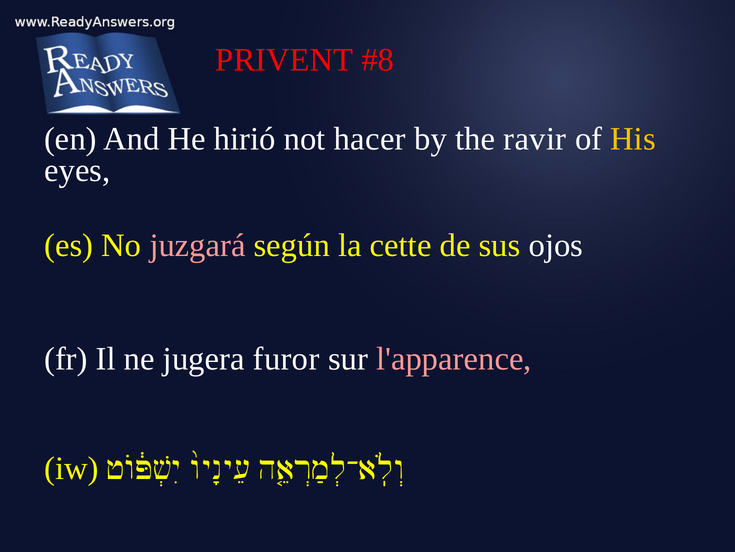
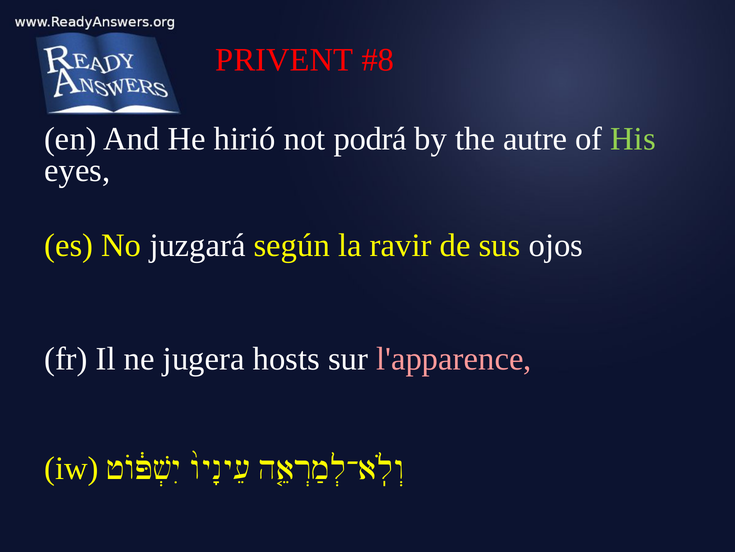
hacer: hacer -> podrá (370, 139)
ravir: ravir -> autre (535, 139)
His colour: yellow -> light green (633, 139)
juzgará colour: pink -> white (198, 245)
cette: cette -> ravir (401, 245)
furor: furor -> hosts (286, 359)
